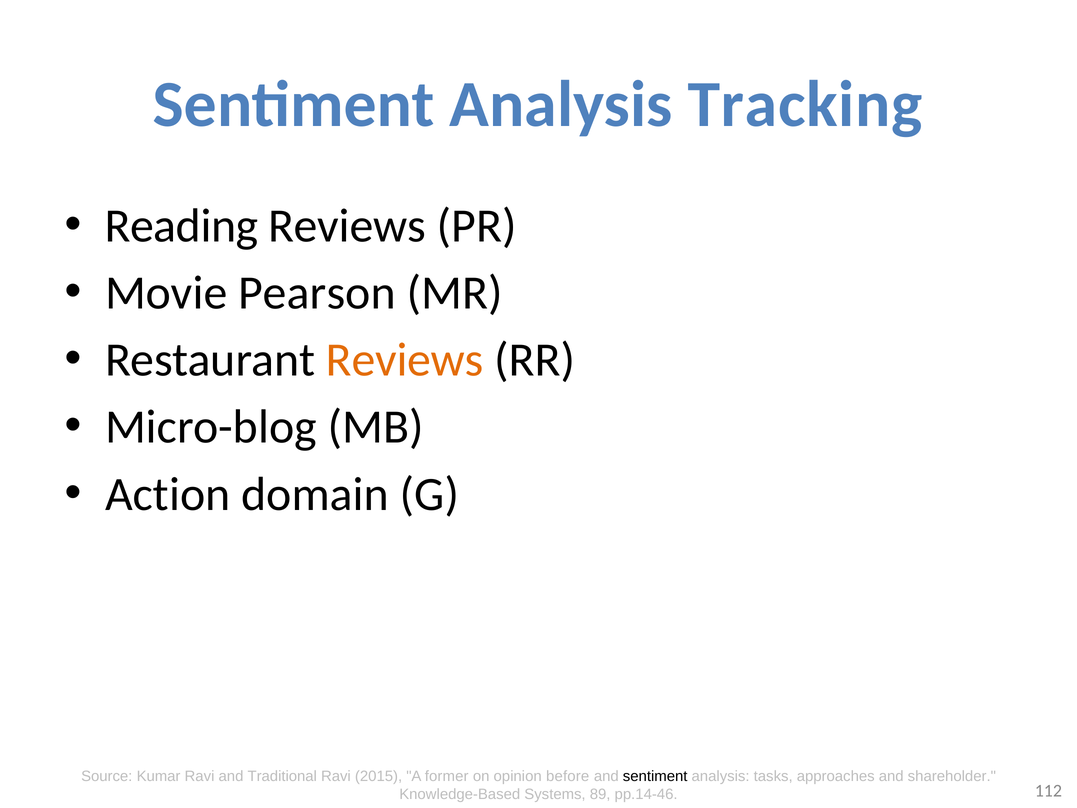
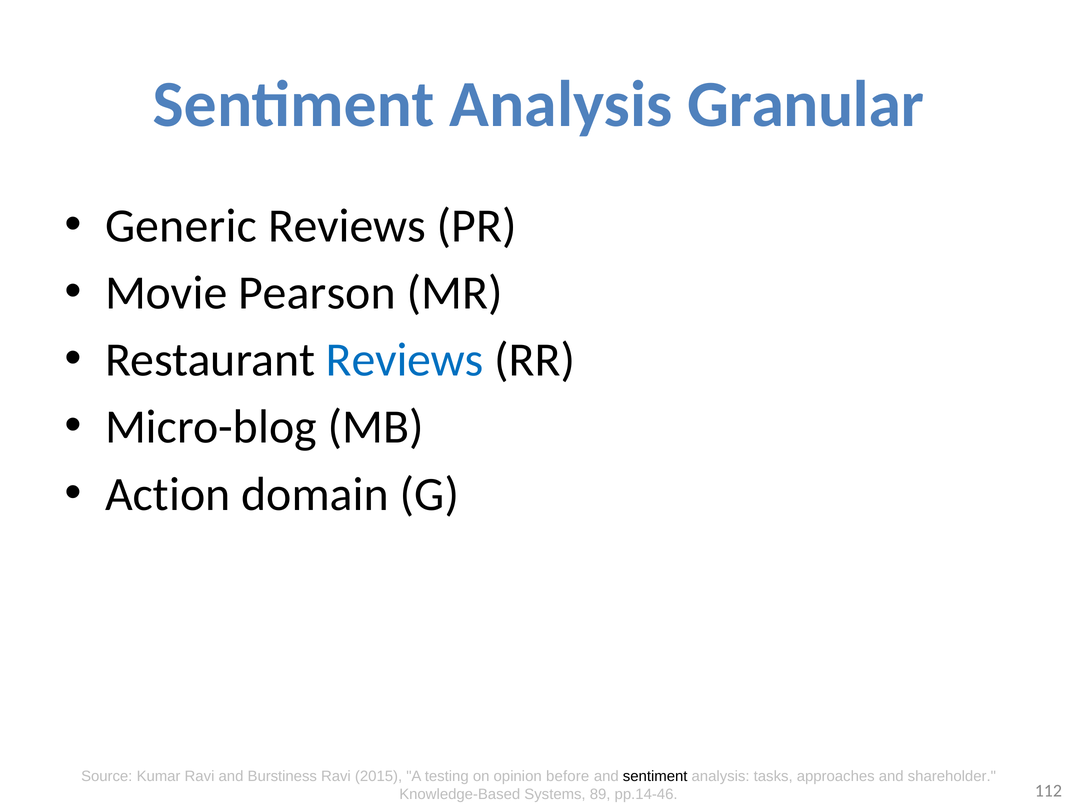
Tracking: Tracking -> Granular (806, 104)
Reading: Reading -> Generic (181, 226)
Reviews colour: orange -> blue (405, 360)
Traditional: Traditional -> Burstiness (282, 776)
former: former -> testing (447, 776)
